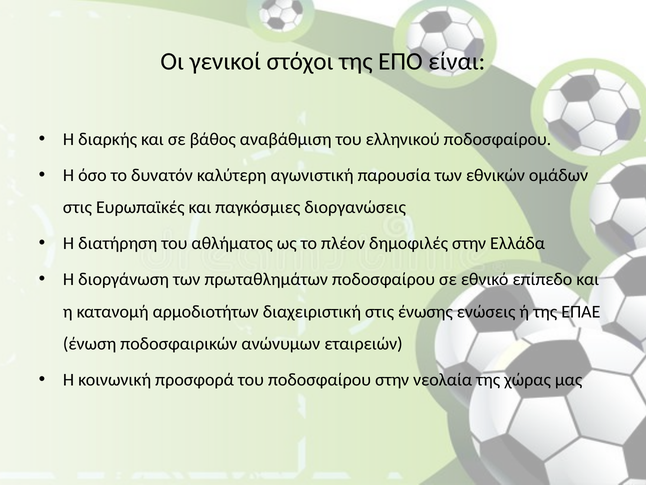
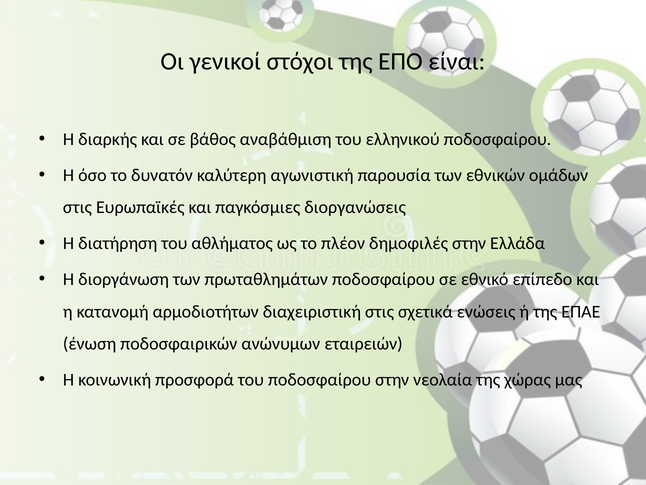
ένωσης: ένωσης -> σχετικά (425, 311)
